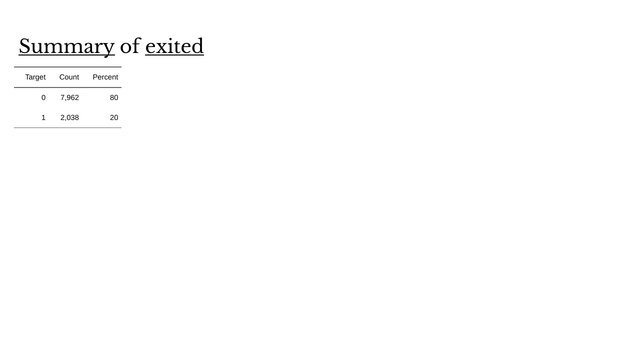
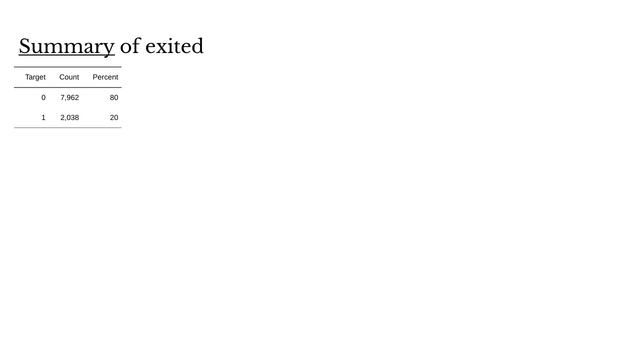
exited underline: present -> none (175, 47)
